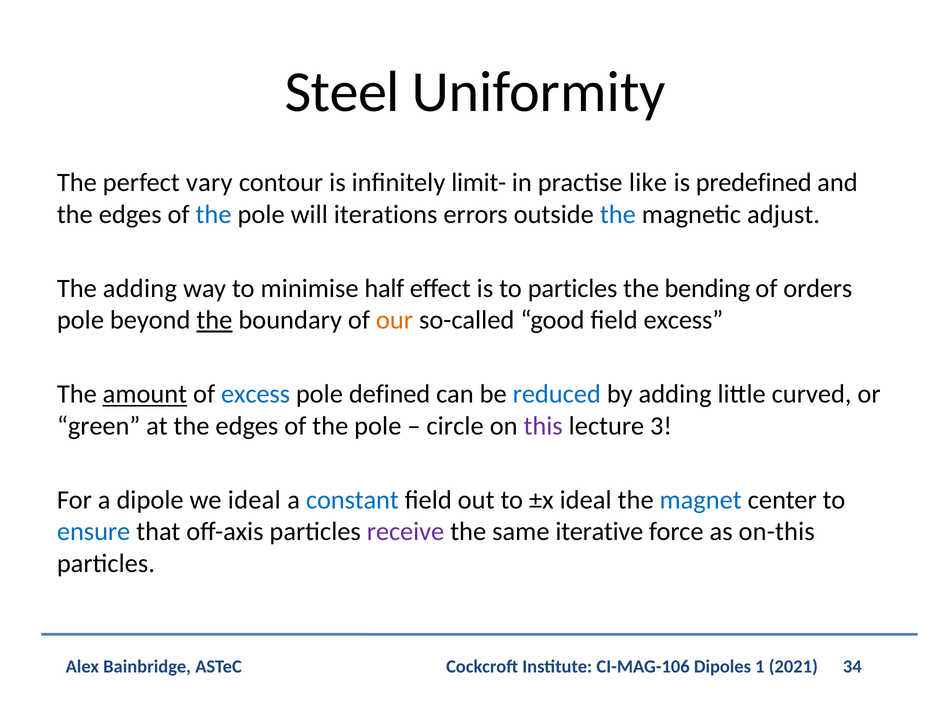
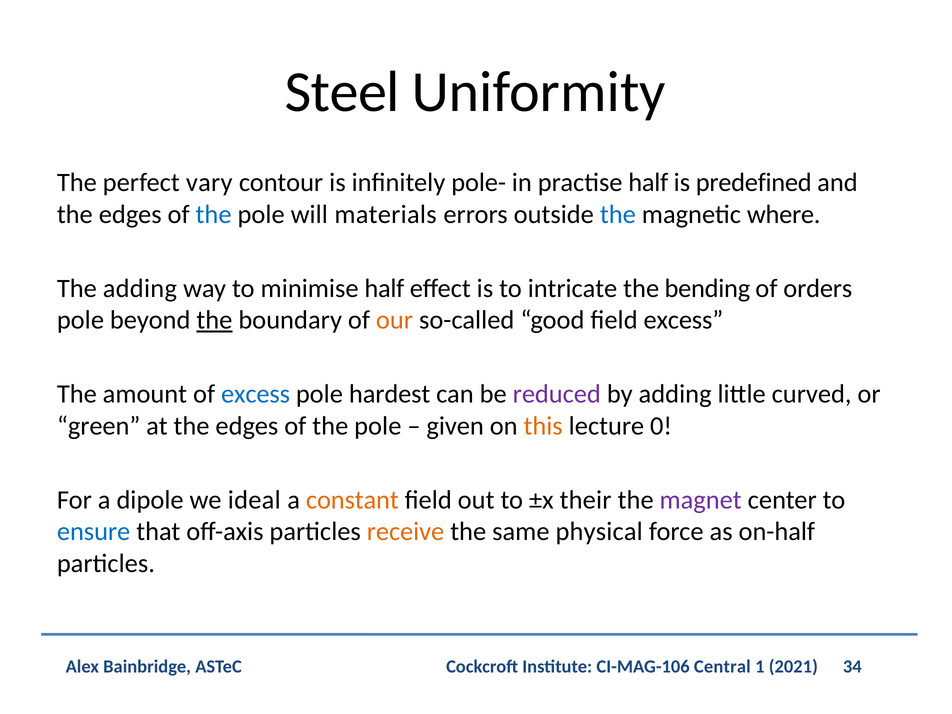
limit-: limit- -> pole- (479, 183)
practise like: like -> half (648, 183)
iterations: iterations -> materials (386, 214)
adjust: adjust -> where (784, 214)
to particles: particles -> intricate (572, 288)
amount underline: present -> none (145, 394)
defined: defined -> hardest (390, 394)
reduced colour: blue -> purple (557, 394)
circle: circle -> given (455, 426)
this colour: purple -> orange (543, 426)
3: 3 -> 0 (661, 426)
constant colour: blue -> orange (352, 500)
±x ideal: ideal -> their (586, 500)
magnet colour: blue -> purple (701, 500)
receive colour: purple -> orange (406, 532)
iterative: iterative -> physical (599, 532)
on-this: on-this -> on-half (777, 532)
Dipoles: Dipoles -> Central (722, 667)
